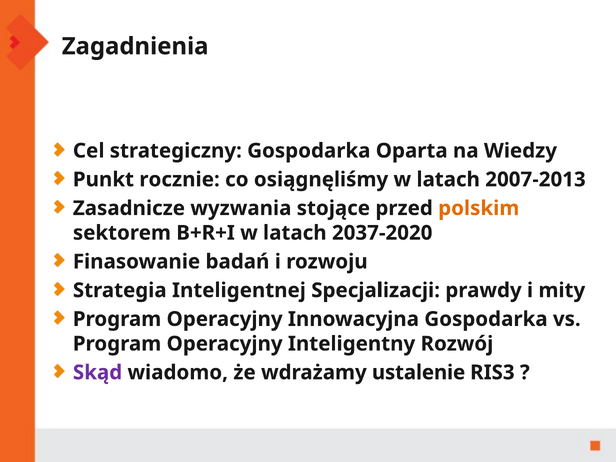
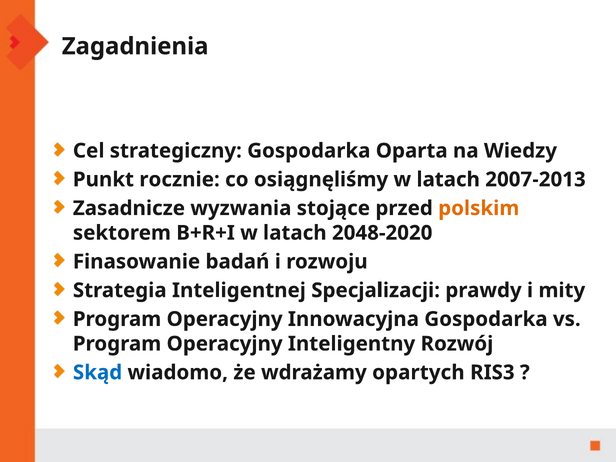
2037-2020: 2037-2020 -> 2048-2020 (382, 233)
Skąd colour: purple -> blue (98, 372)
ustalenie: ustalenie -> opartych (418, 372)
